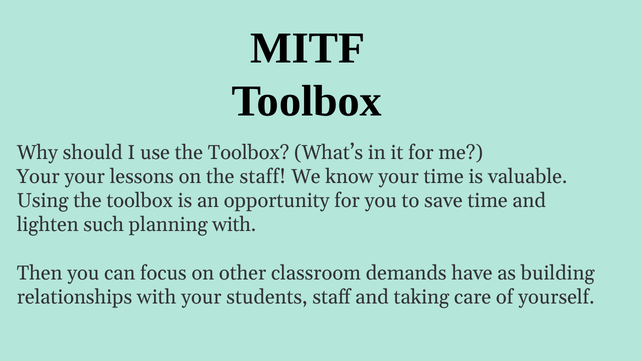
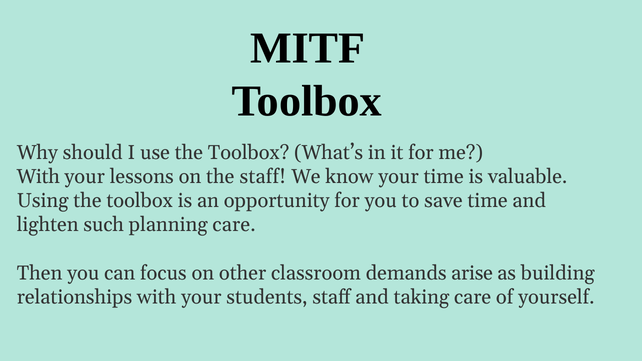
Your: Your -> With (38, 177)
planning with: with -> care (234, 225)
have: have -> arise (472, 273)
